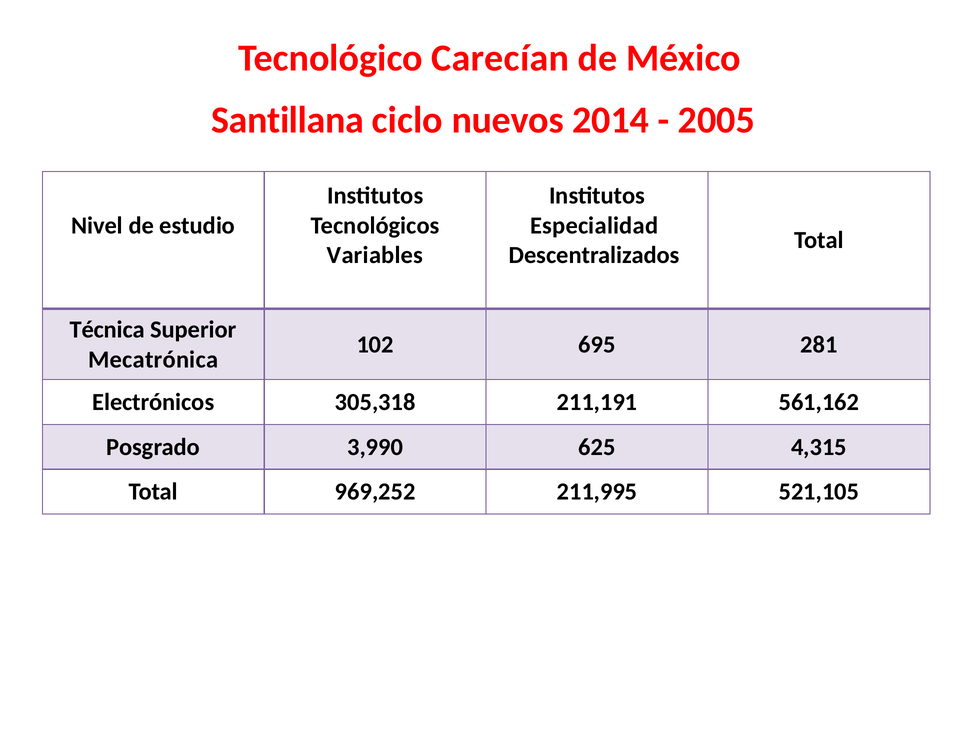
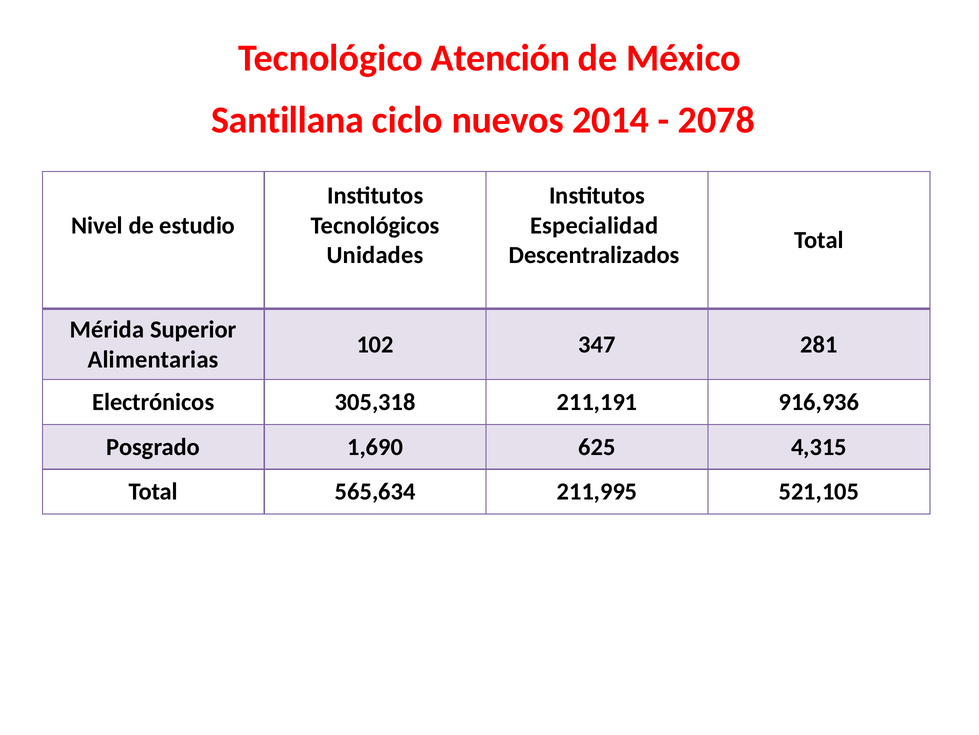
Carecían: Carecían -> Atención (500, 58)
2005: 2005 -> 2078 (716, 120)
Variables: Variables -> Unidades (375, 255)
Técnica: Técnica -> Mérida (107, 329)
695: 695 -> 347 (597, 344)
Mecatrónica: Mecatrónica -> Alimentarias (153, 359)
561,162: 561,162 -> 916,936 (819, 402)
3,990: 3,990 -> 1,690 (375, 447)
969,252: 969,252 -> 565,634 (375, 491)
